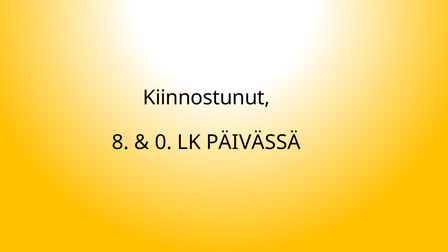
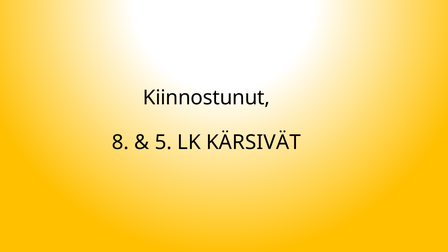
0: 0 -> 5 (163, 142)
PÄIVÄSSÄ: PÄIVÄSSÄ -> KÄRSIVÄT (253, 142)
